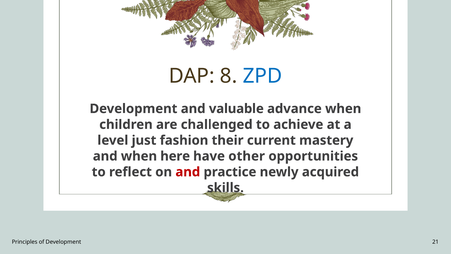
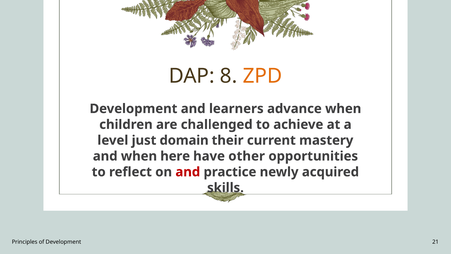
ZPD colour: blue -> orange (262, 76)
valuable: valuable -> learners (236, 109)
fashion: fashion -> domain (184, 140)
